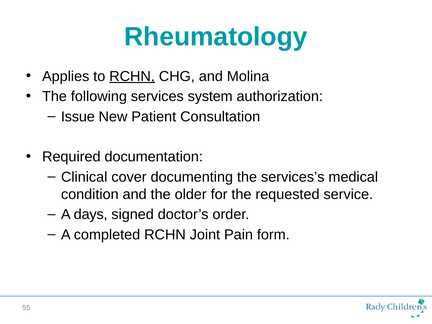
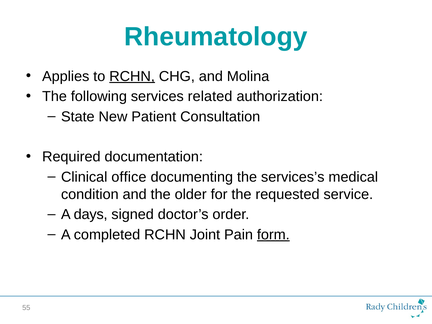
system: system -> related (210, 96)
Issue: Issue -> State (78, 117)
cover: cover -> office (129, 177)
form underline: none -> present (273, 235)
